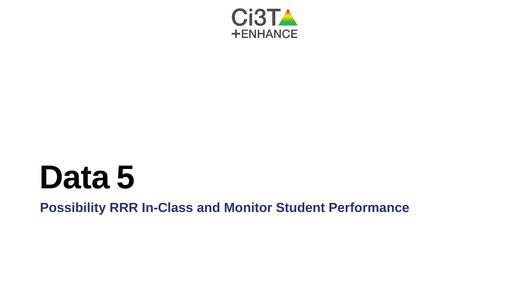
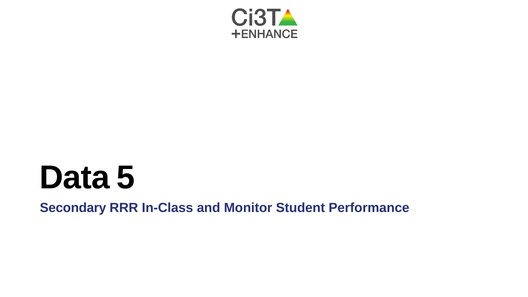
Possibility: Possibility -> Secondary (73, 208)
